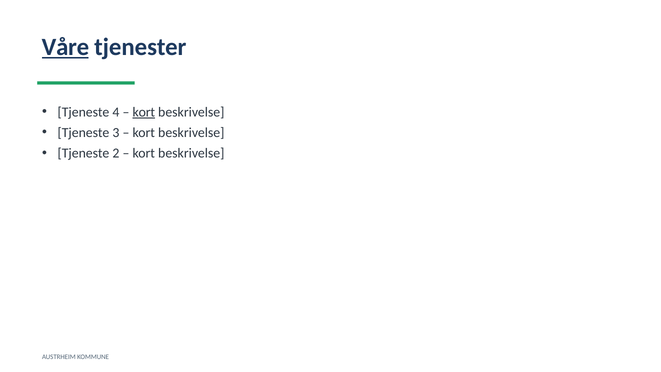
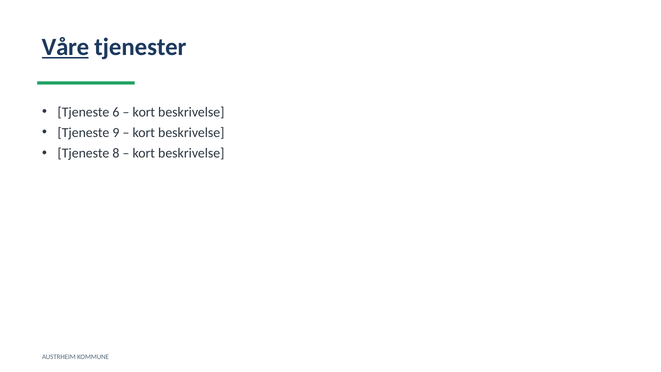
4: 4 -> 6 (116, 112)
kort underline: present -> none (144, 112)
3: 3 -> 9 (116, 133)
2: 2 -> 8 (116, 153)
